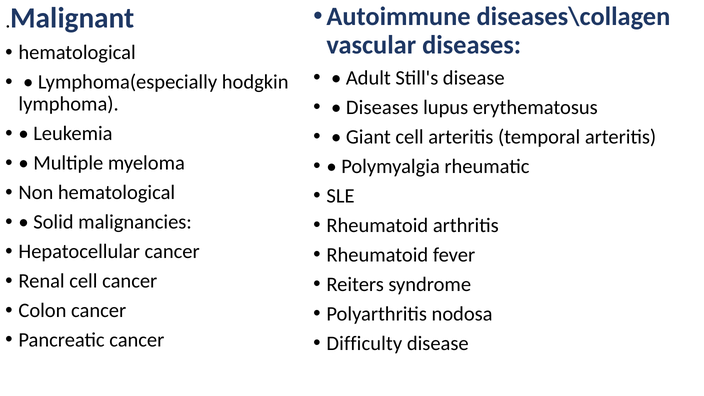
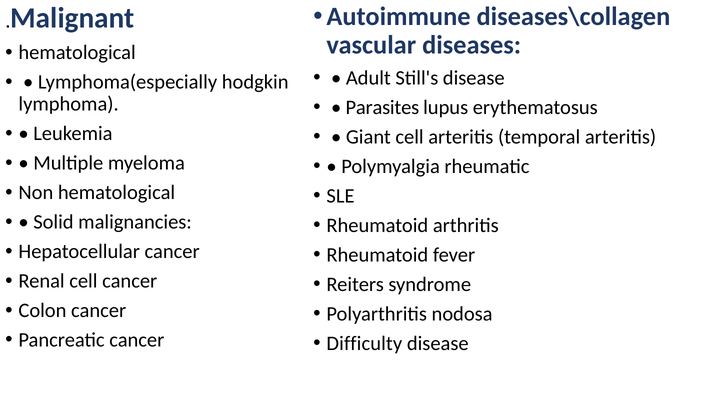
Diseases: Diseases -> Parasites (382, 107)
